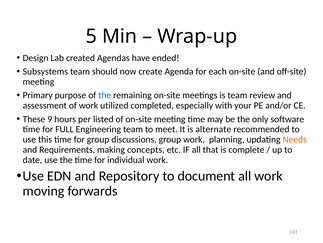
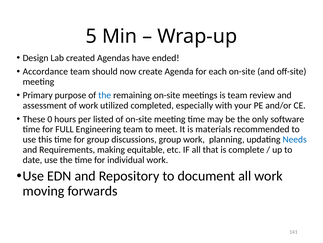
Subsystems: Subsystems -> Accordance (45, 71)
9: 9 -> 0 (50, 119)
alternate: alternate -> materials (213, 129)
Needs colour: orange -> blue (295, 139)
concepts: concepts -> equitable (146, 149)
